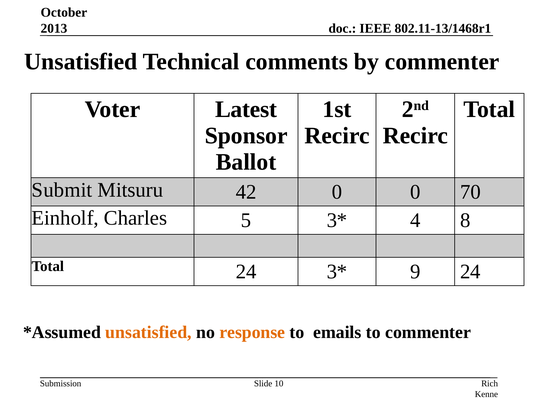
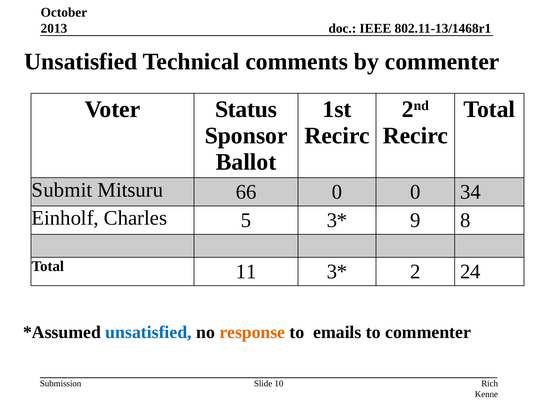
Latest: Latest -> Status (246, 109)
42: 42 -> 66 (246, 192)
70: 70 -> 34 (470, 192)
4: 4 -> 9 (415, 220)
Total 24: 24 -> 11 (246, 271)
9: 9 -> 2 (415, 271)
unsatisfied colour: orange -> blue (149, 332)
